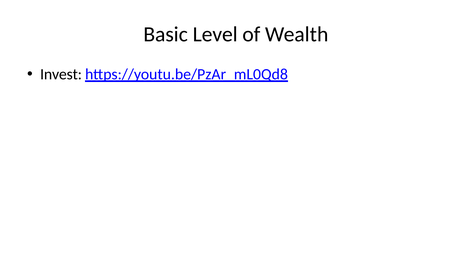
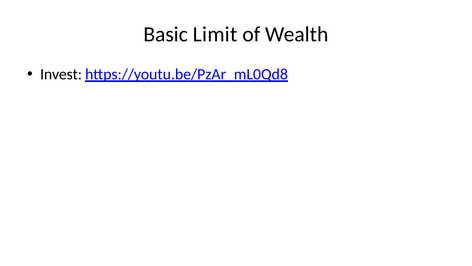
Level: Level -> Limit (215, 34)
